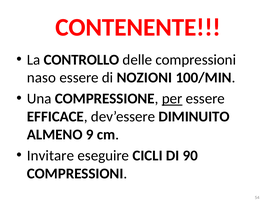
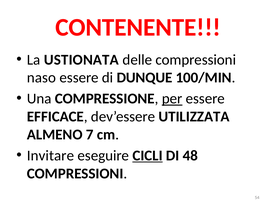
CONTROLLO: CONTROLLO -> USTIONATA (81, 60)
NOZIONI: NOZIONI -> DUNQUE (144, 78)
DIMINUITO: DIMINUITO -> UTILIZZATA (194, 117)
9: 9 -> 7 (90, 135)
CICLI underline: none -> present (148, 156)
90: 90 -> 48 (190, 156)
